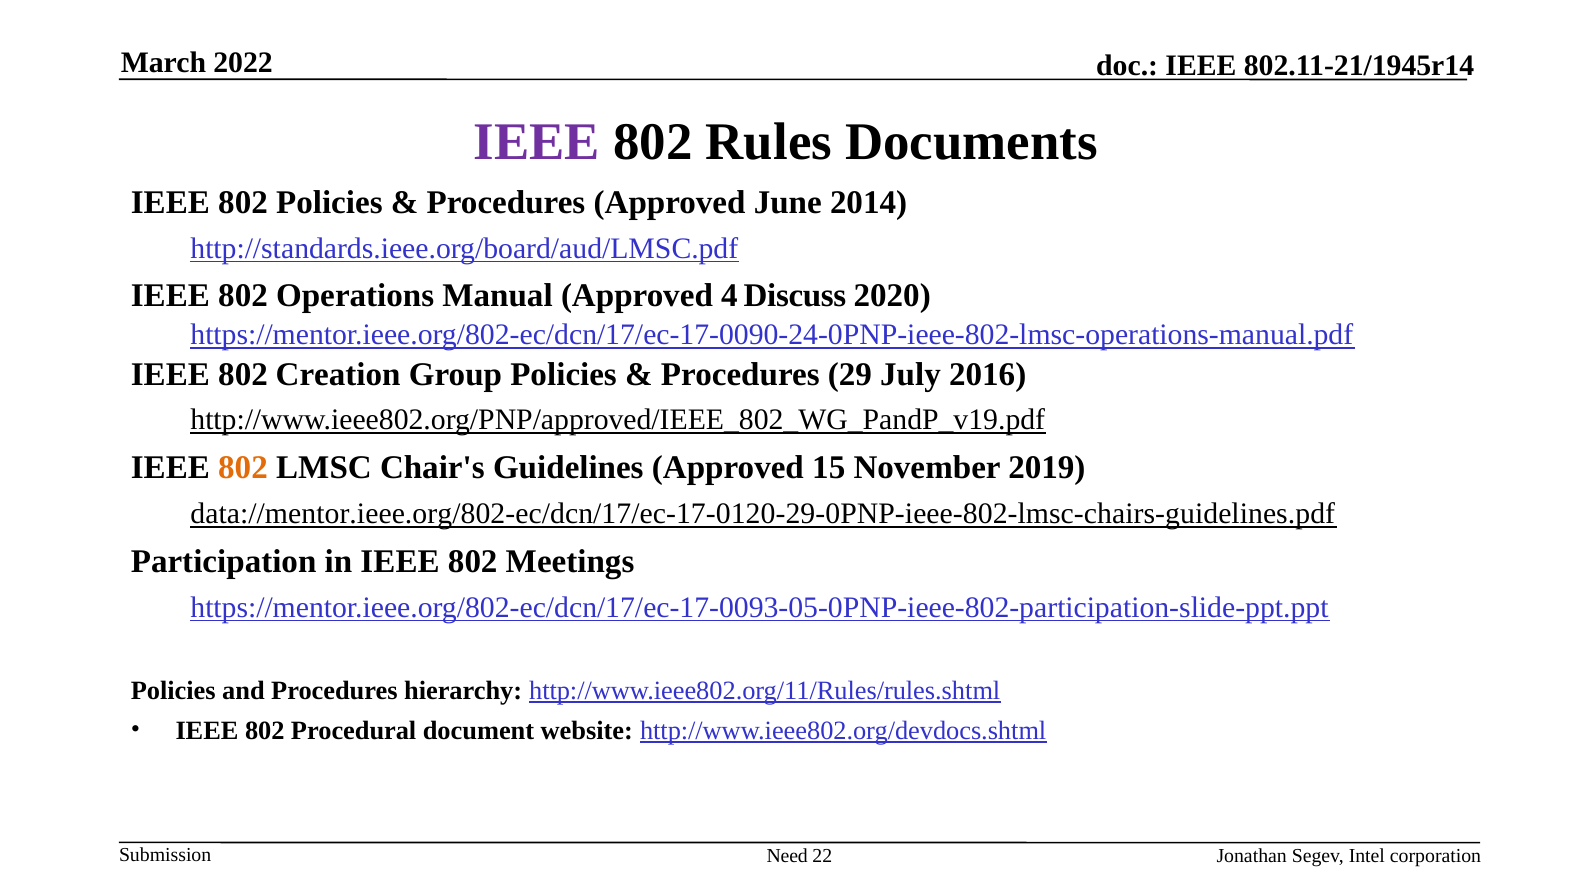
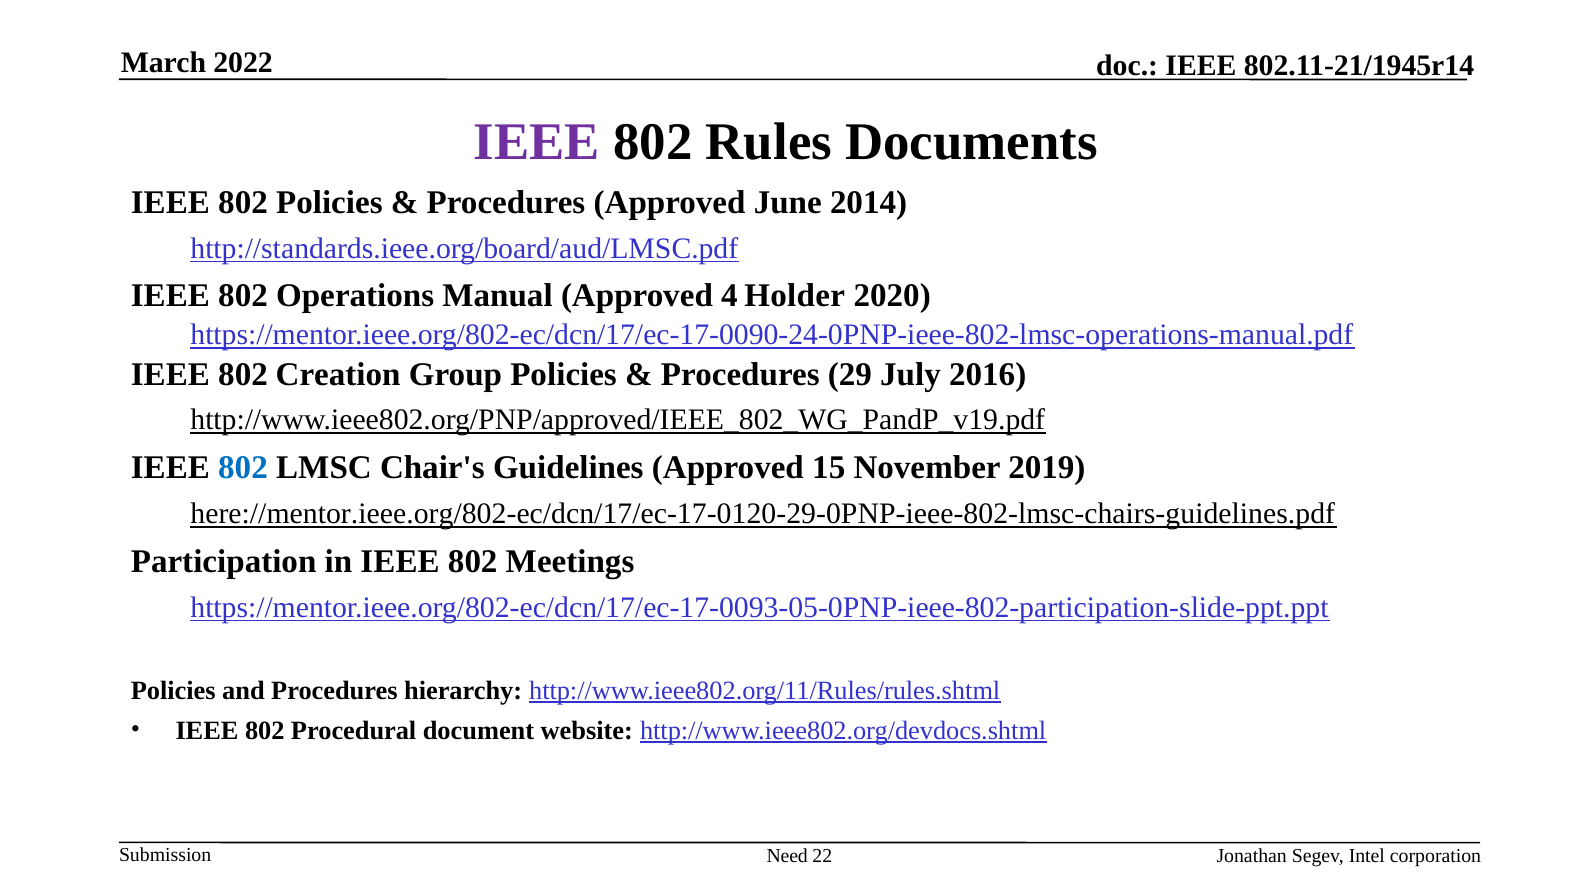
Discuss: Discuss -> Holder (795, 296)
802 colour: orange -> blue (243, 468)
data://mentor.ieee.org/802-ec/dcn/17/ec-17-0120-29-0PNP-ieee-802-lmsc-chairs-guidelines.pdf: data://mentor.ieee.org/802-ec/dcn/17/ec-17-0120-29-0PNP-ieee-802-lmsc-chairs-guidelines.pdf -> here://mentor.ieee.org/802-ec/dcn/17/ec-17-0120-29-0PNP-ieee-802-lmsc-chairs-guidelines.pdf (763, 514)
